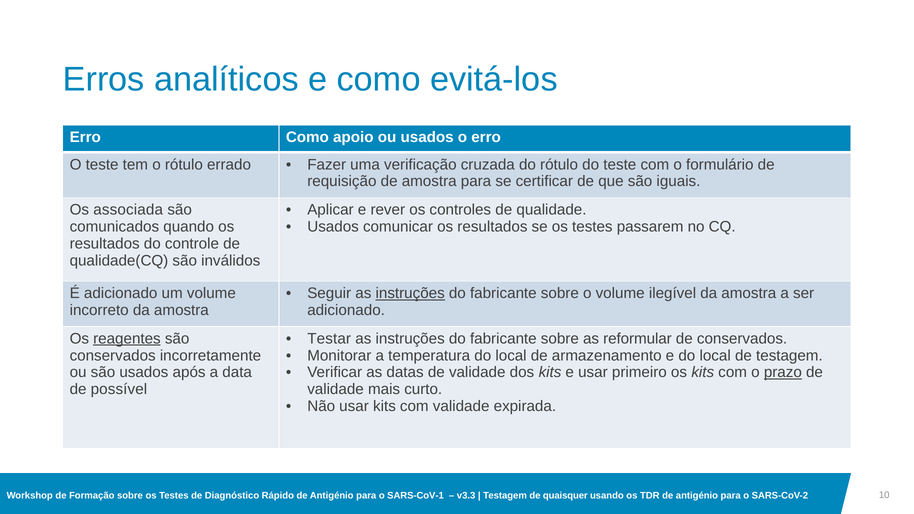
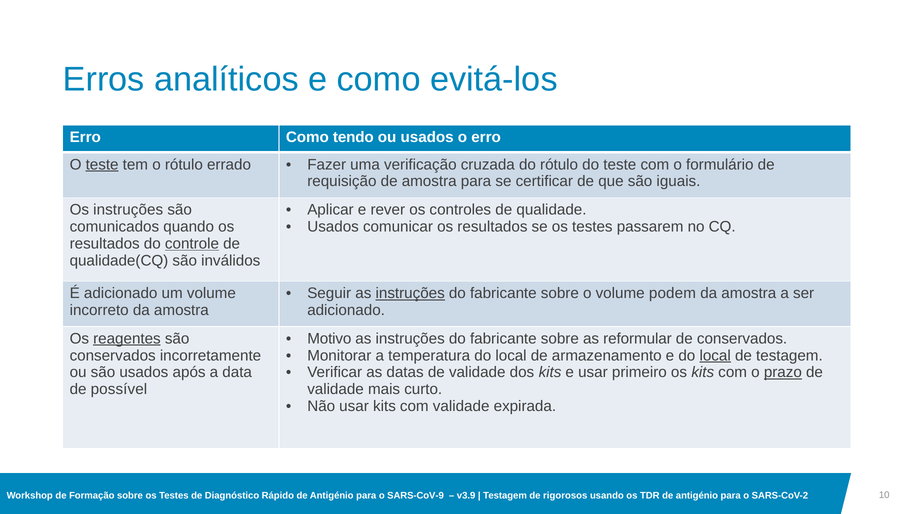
apoio: apoio -> tendo (353, 137)
teste underline: none -> present (102, 165)
Os associada: associada -> instruções (128, 210)
controle underline: none -> present (192, 244)
ilegível: ilegível -> podem (672, 293)
Testar: Testar -> Motivo (329, 339)
local underline: none -> present (715, 356)
SARS-CoV-1: SARS-CoV-1 -> SARS-CoV-9 (416, 496)
v3.3: v3.3 -> v3.9 (466, 496)
quaisquer: quaisquer -> rigorosos (565, 496)
